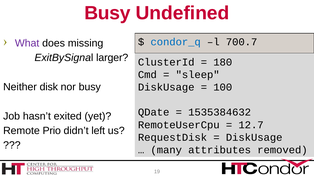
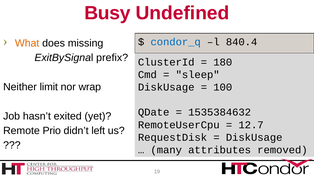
What colour: purple -> orange (27, 43)
700.7: 700.7 -> 840.4 (242, 42)
larger: larger -> prefix (112, 58)
disk: disk -> limit (49, 87)
nor busy: busy -> wrap (90, 87)
